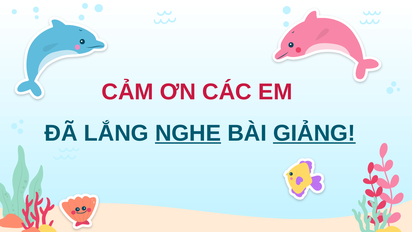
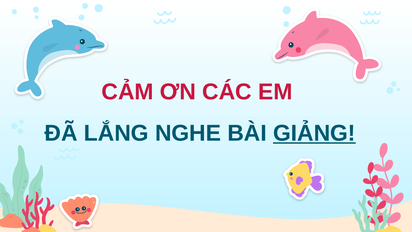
NGHE underline: present -> none (188, 133)
